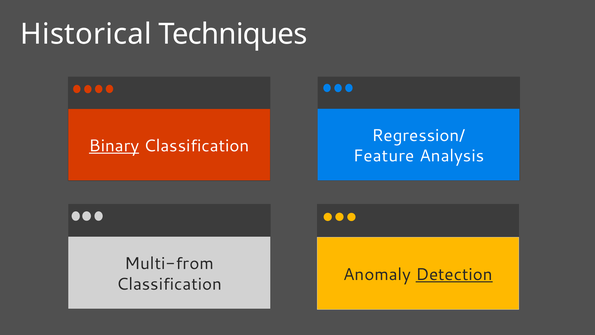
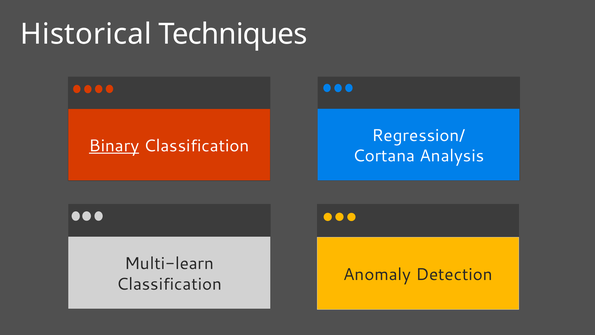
Feature: Feature -> Cortana (384, 156)
Multi-from: Multi-from -> Multi-learn (169, 263)
Detection underline: present -> none (454, 274)
